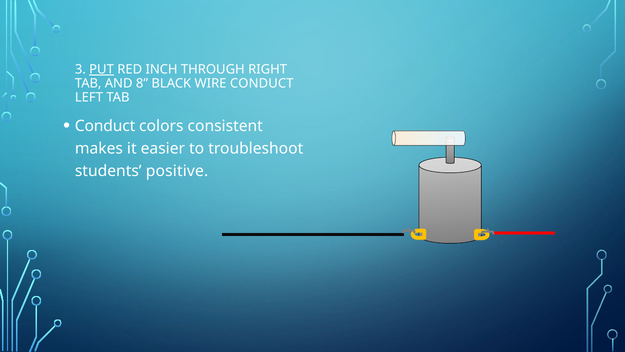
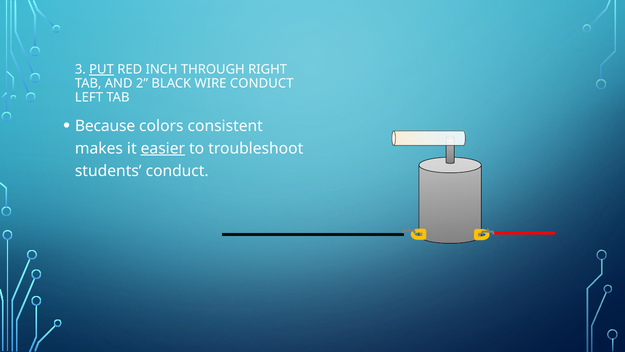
8: 8 -> 2 (142, 83)
Conduct: Conduct -> Because (105, 126)
easier underline: none -> present (163, 148)
students positive: positive -> conduct (177, 171)
